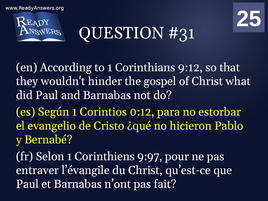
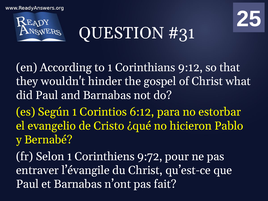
0:12: 0:12 -> 6:12 (142, 112)
9:97: 9:97 -> 9:72 (150, 156)
